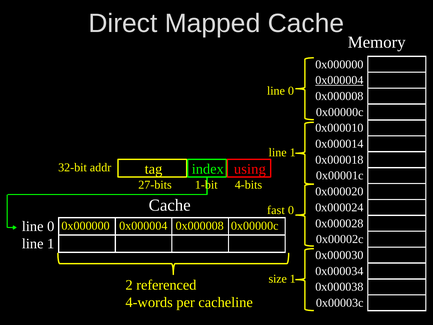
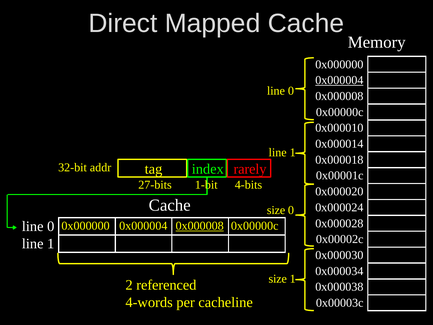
using: using -> rarely (250, 169)
fast: fast -> size (276, 210)
0x000008 underline: none -> present (200, 226)
